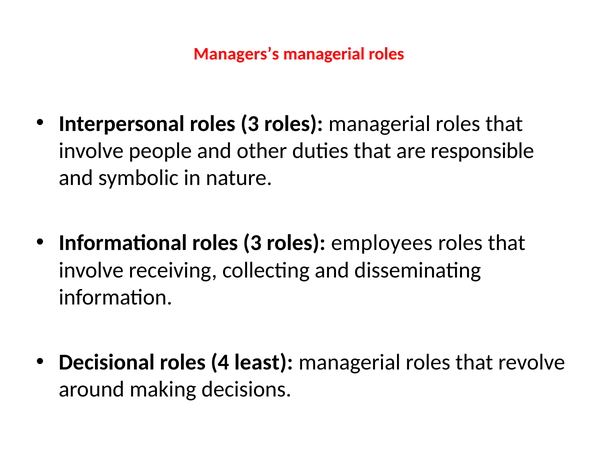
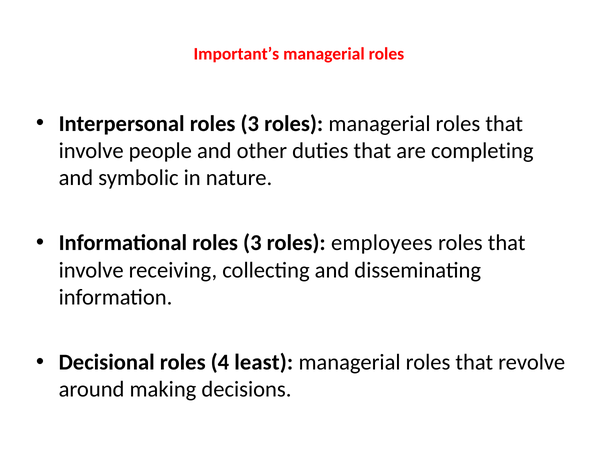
Managers’s: Managers’s -> Important’s (236, 54)
responsible: responsible -> completing (482, 151)
